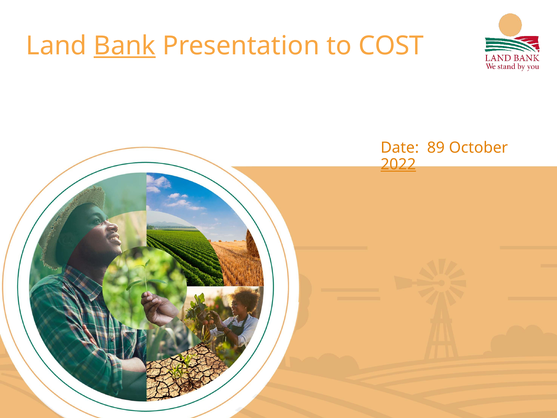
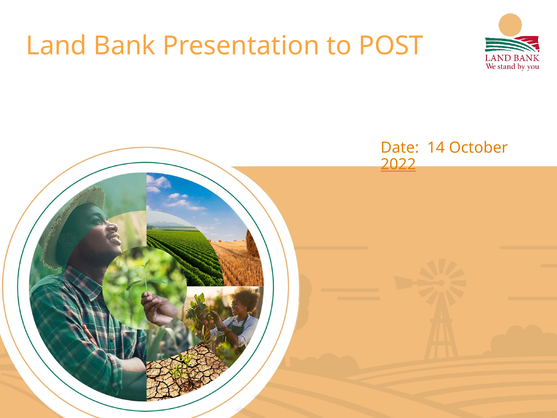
Bank underline: present -> none (125, 46)
COST: COST -> POST (391, 46)
89: 89 -> 14 (436, 148)
